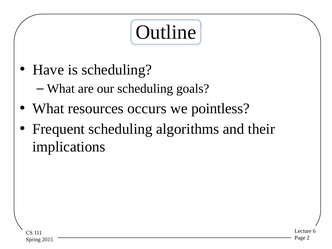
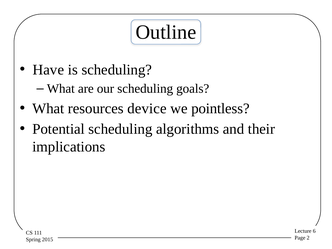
occurs: occurs -> device (147, 108)
Frequent: Frequent -> Potential (59, 129)
